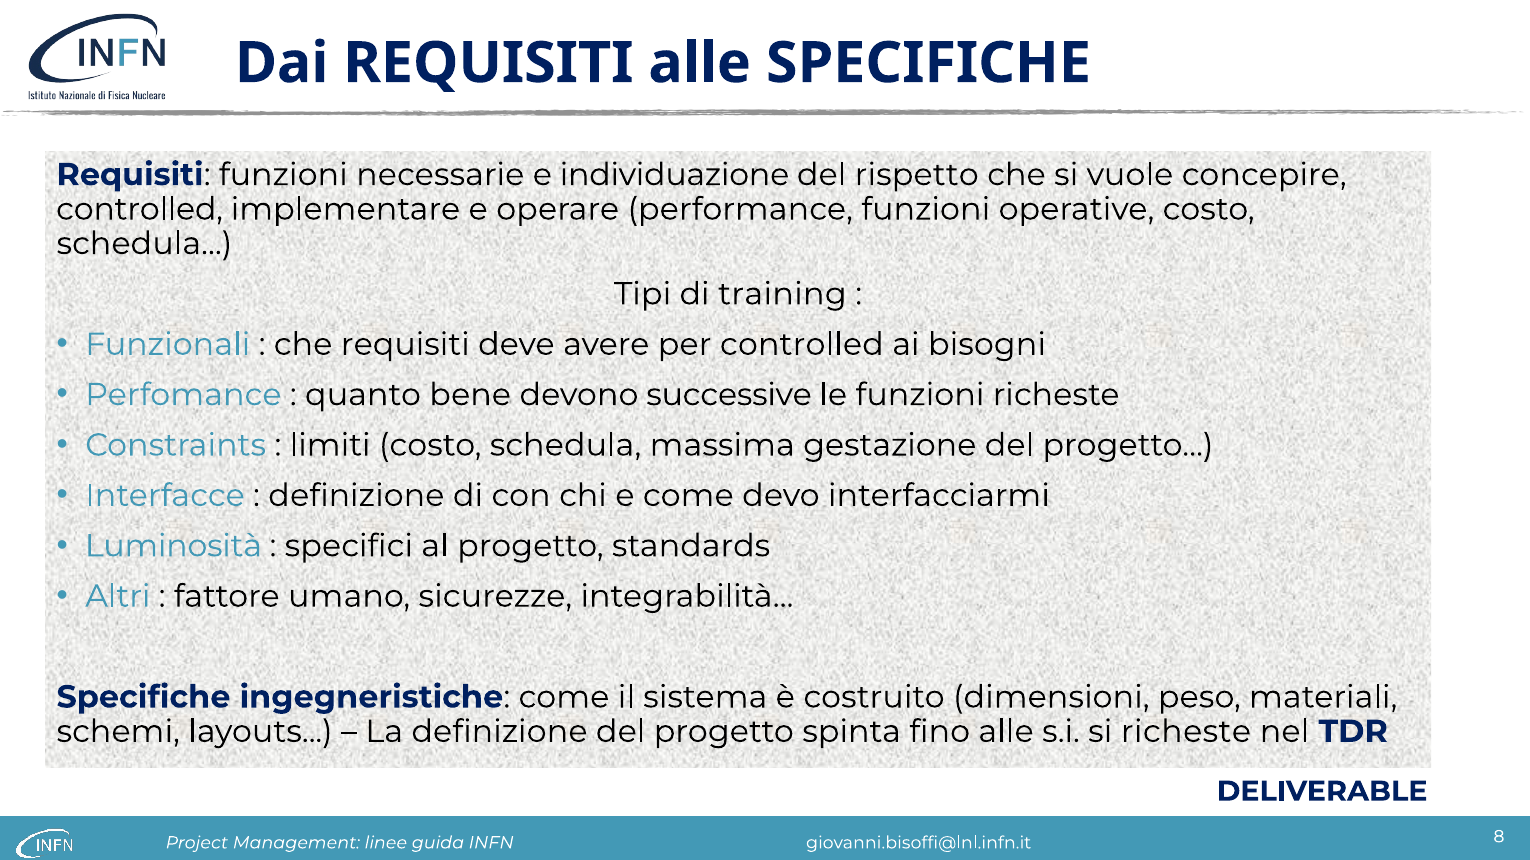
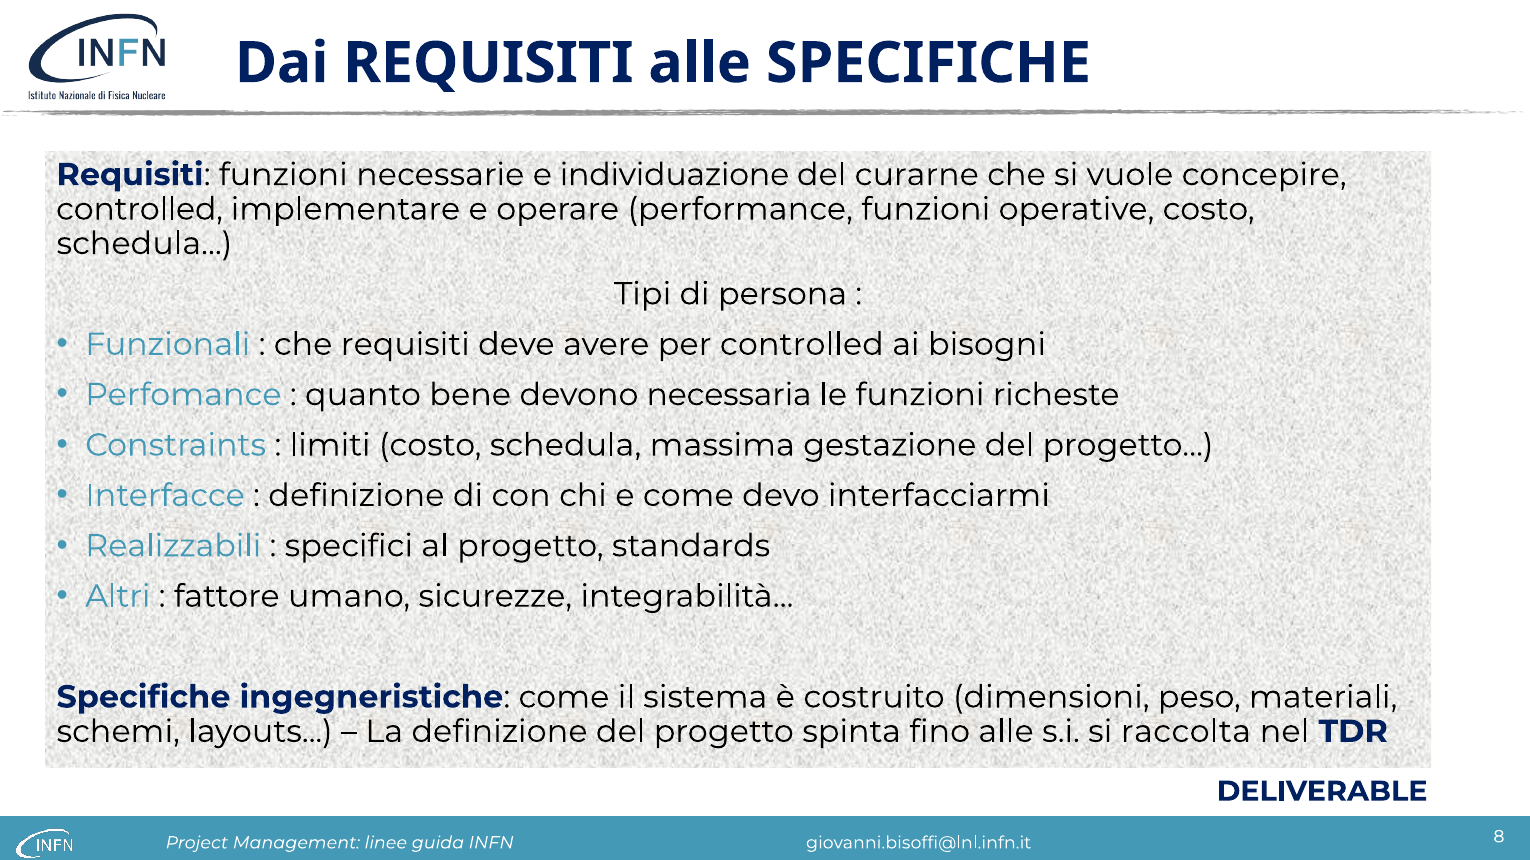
rispetto: rispetto -> curarne (917, 175)
training: training -> persona (783, 294)
successive: successive -> necessaria (729, 395)
Luminosità: Luminosità -> Realizzabili (173, 546)
si richeste: richeste -> raccolta (1186, 732)
